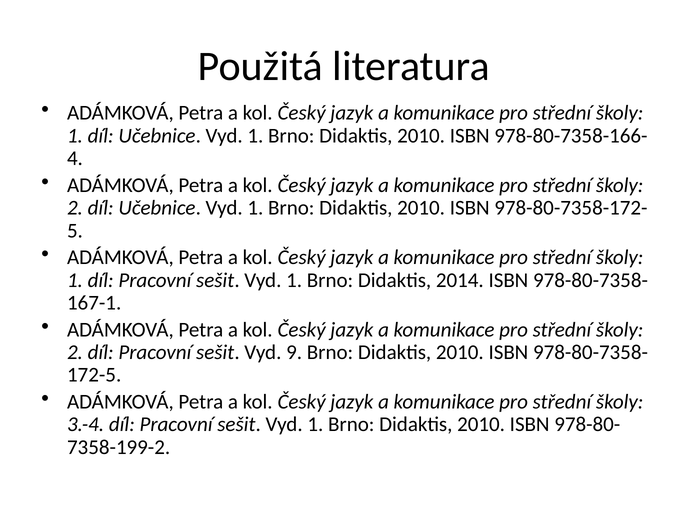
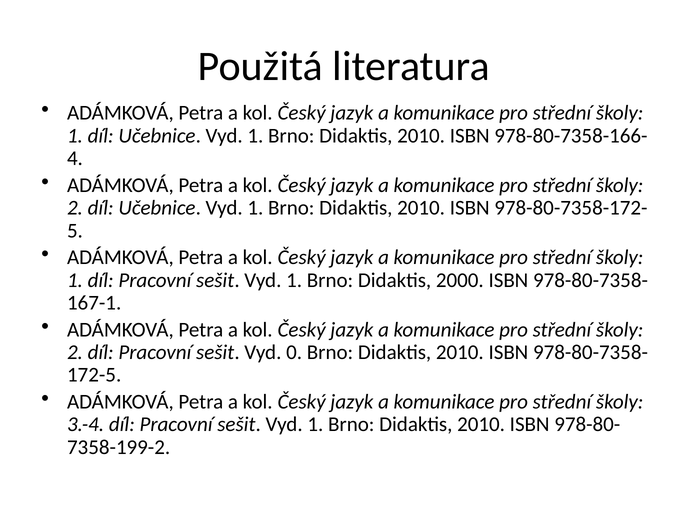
2014: 2014 -> 2000 (460, 280)
9: 9 -> 0 (294, 352)
